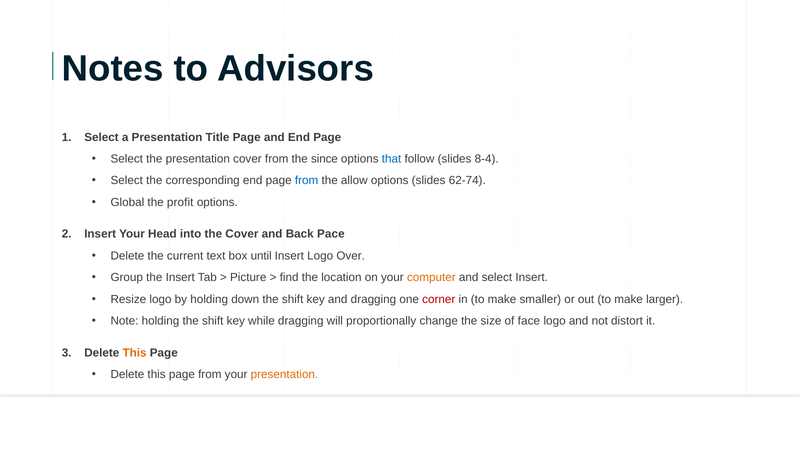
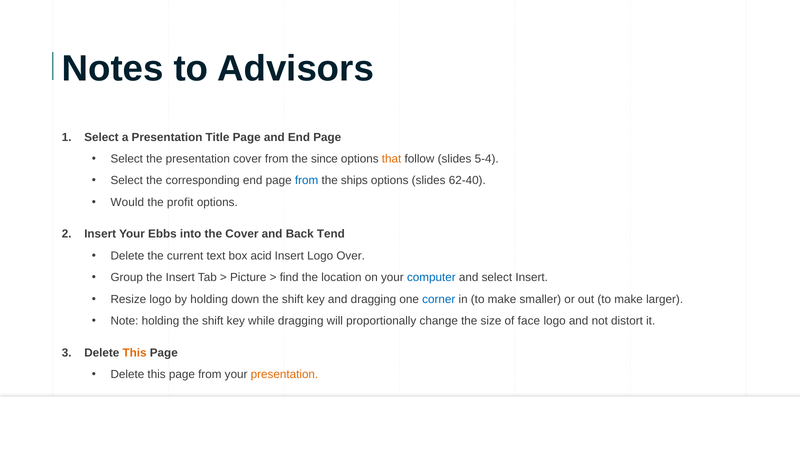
that colour: blue -> orange (392, 159)
8-4: 8-4 -> 5-4 (487, 159)
allow: allow -> ships (354, 181)
62-74: 62-74 -> 62-40 (467, 181)
Global: Global -> Would (127, 202)
Head: Head -> Ebbs (162, 234)
Pace: Pace -> Tend (331, 234)
until: until -> acid (261, 256)
computer colour: orange -> blue (431, 278)
corner colour: red -> blue (439, 299)
